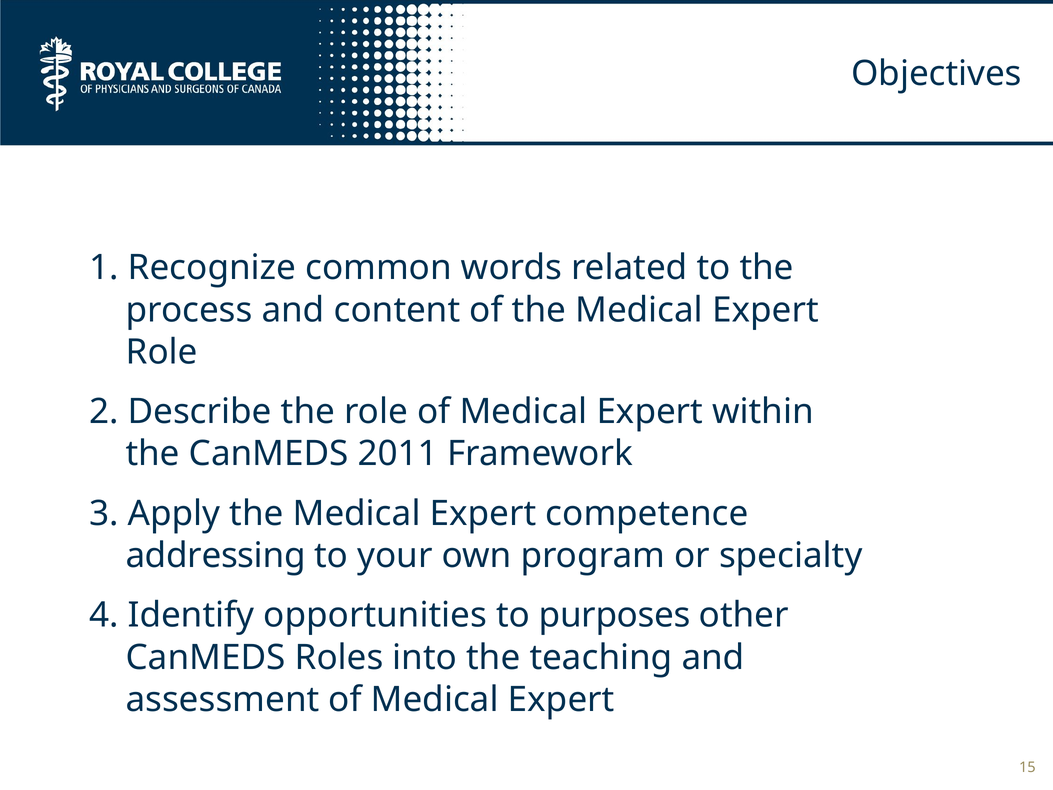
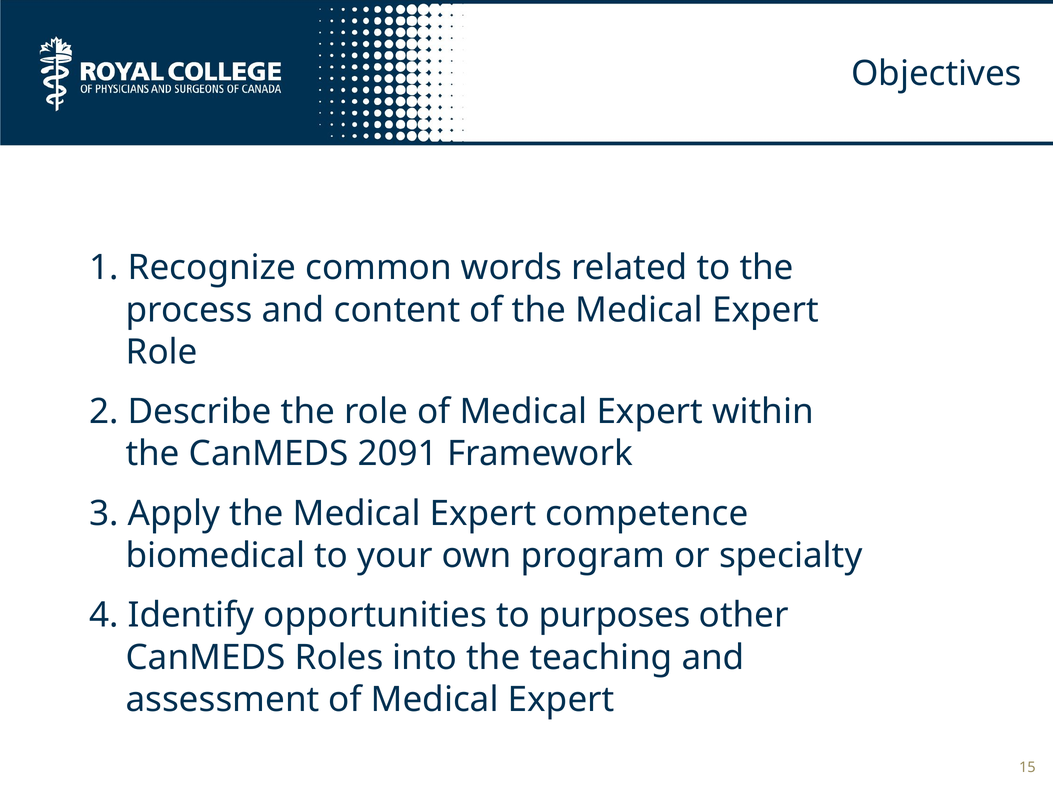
2011: 2011 -> 2091 (398, 454)
addressing: addressing -> biomedical (215, 555)
